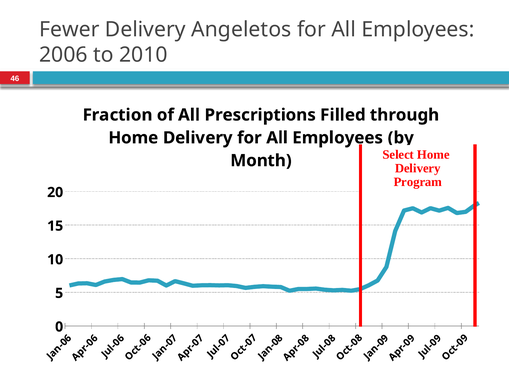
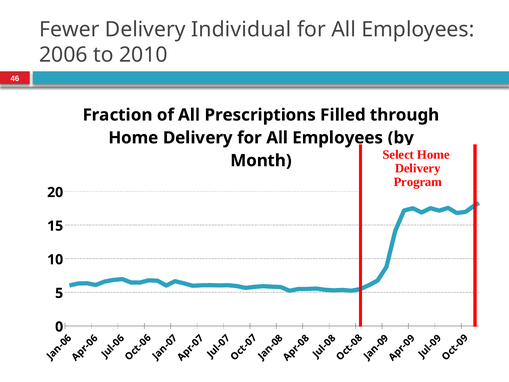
Angeletos: Angeletos -> Individual (241, 29)
